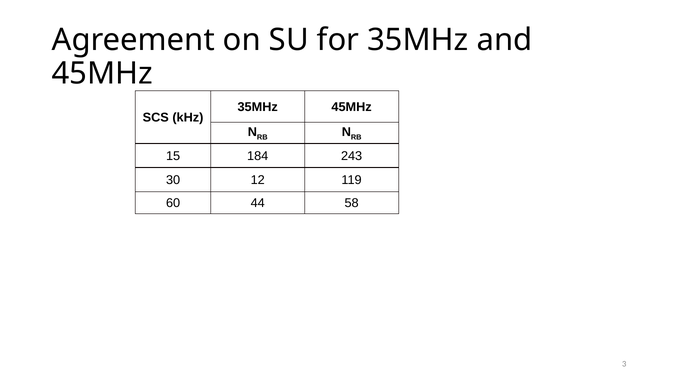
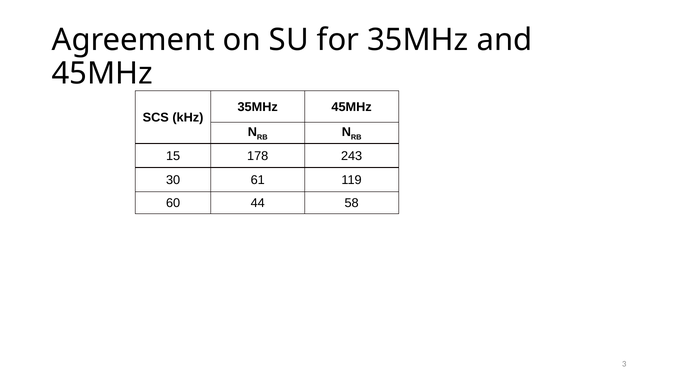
184: 184 -> 178 (258, 156)
12: 12 -> 61 (258, 180)
